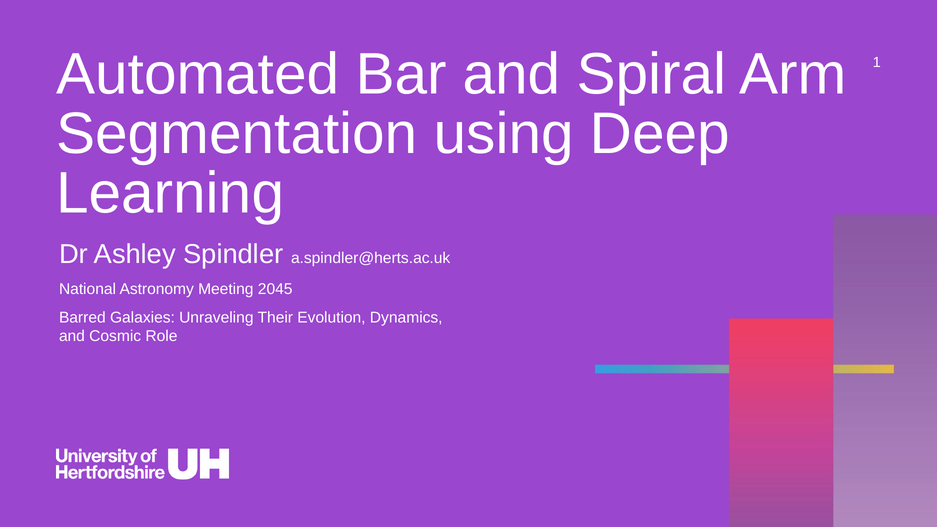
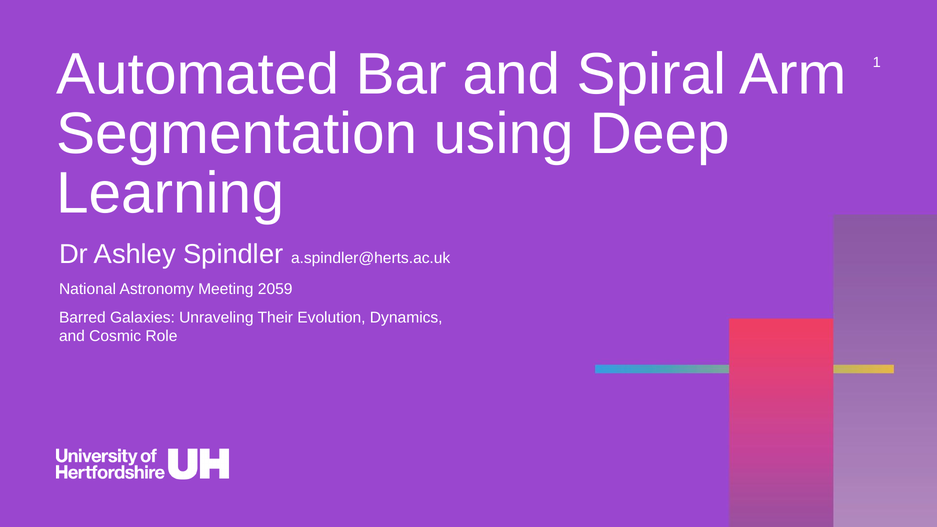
2045: 2045 -> 2059 (275, 289)
